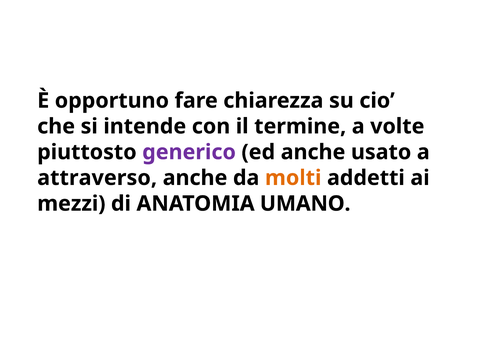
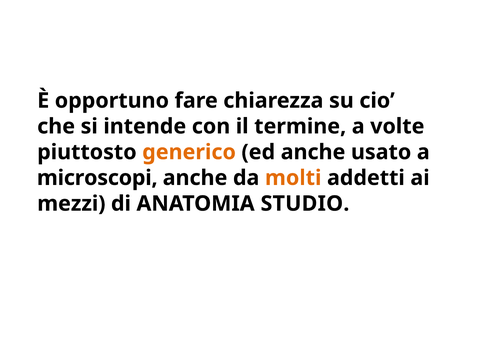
generico colour: purple -> orange (189, 152)
attraverso: attraverso -> microscopi (97, 178)
UMANO: UMANO -> STUDIO (305, 204)
